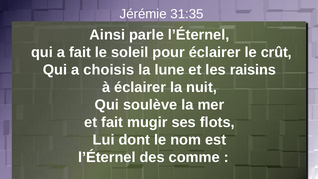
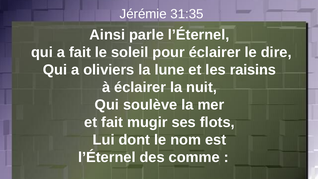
crût: crût -> dire (276, 52)
choisis: choisis -> oliviers (109, 70)
